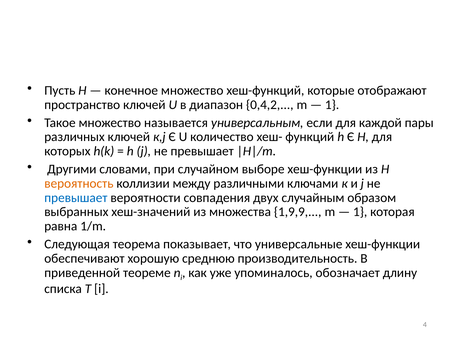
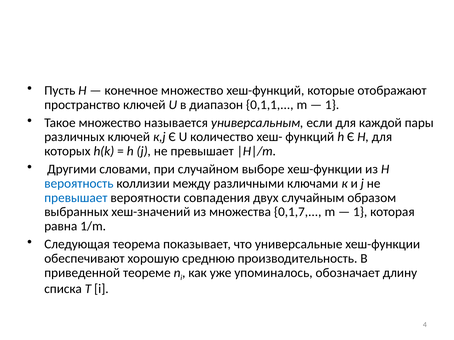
0,4,2: 0,4,2 -> 0,1,1 (270, 105)
вероятность colour: orange -> blue (79, 184)
1,9,9: 1,9,9 -> 0,1,7 (298, 212)
